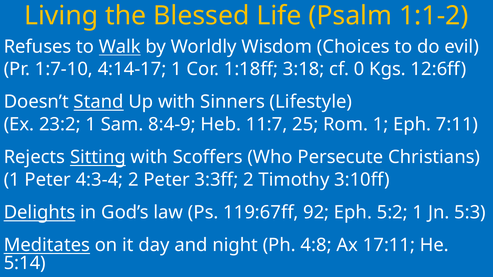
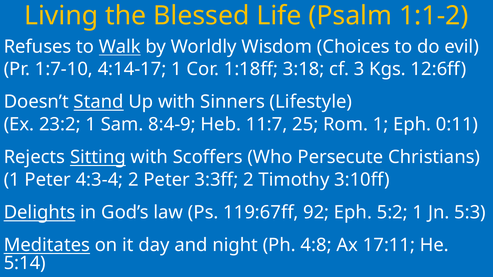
0: 0 -> 3 (359, 69)
7:11: 7:11 -> 0:11 (457, 125)
